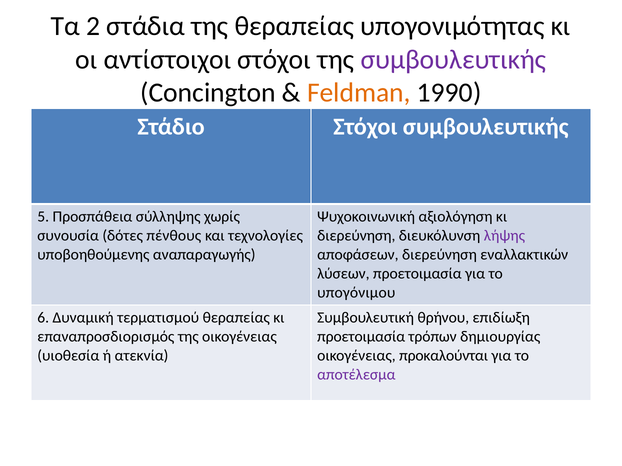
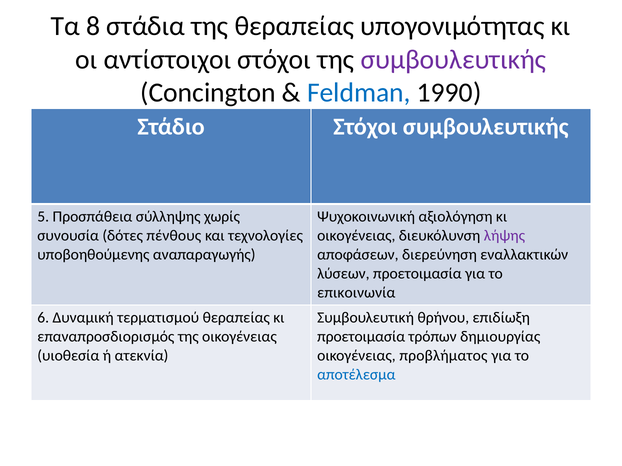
2: 2 -> 8 (93, 26)
Feldman colour: orange -> blue (359, 93)
διερεύνηση: διερεύνηση -> οικογένειας (356, 236)
υπογόνιμου: υπογόνιμου -> επικοινωνία (356, 293)
προκαλούνται: προκαλούνται -> προβλήματος (443, 356)
αποτέλεσμα colour: purple -> blue (356, 375)
